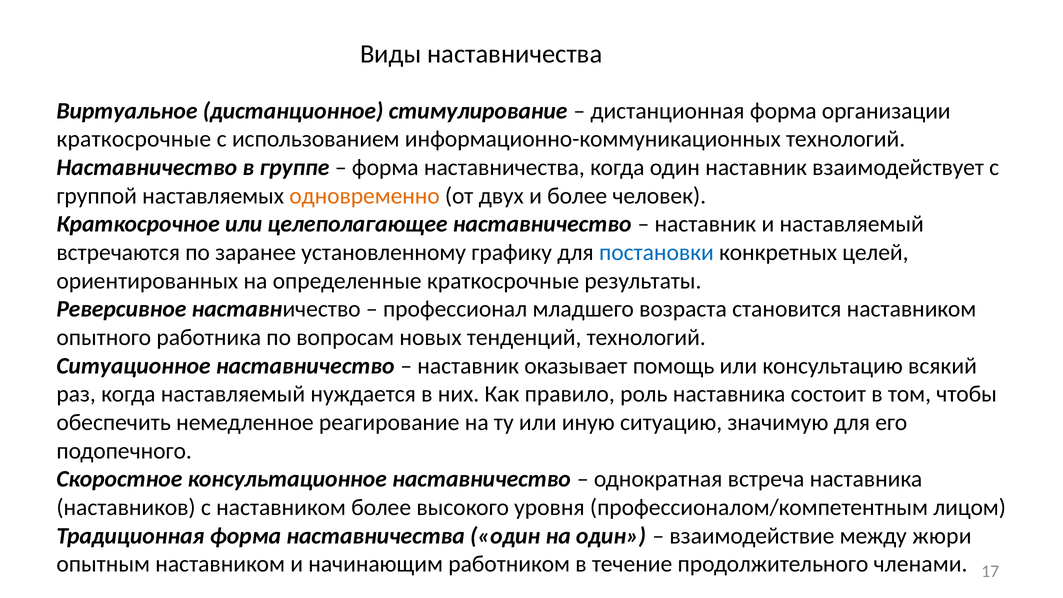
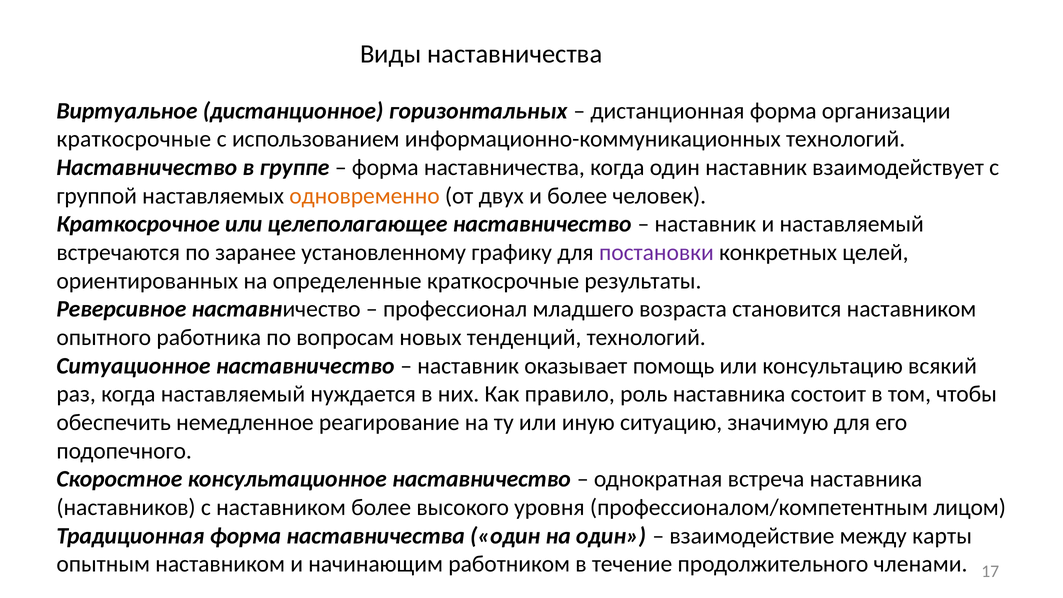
стимулирование: стимулирование -> горизонтальных (478, 111)
постановки colour: blue -> purple (656, 252)
жюри: жюри -> карты (942, 536)
